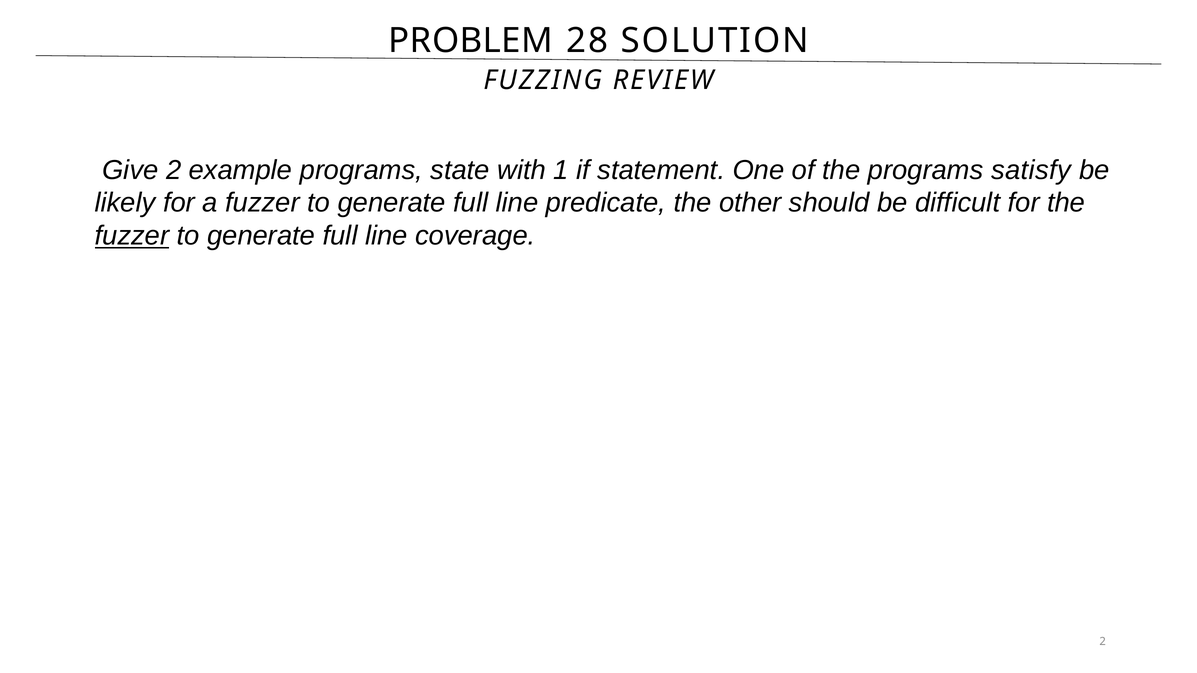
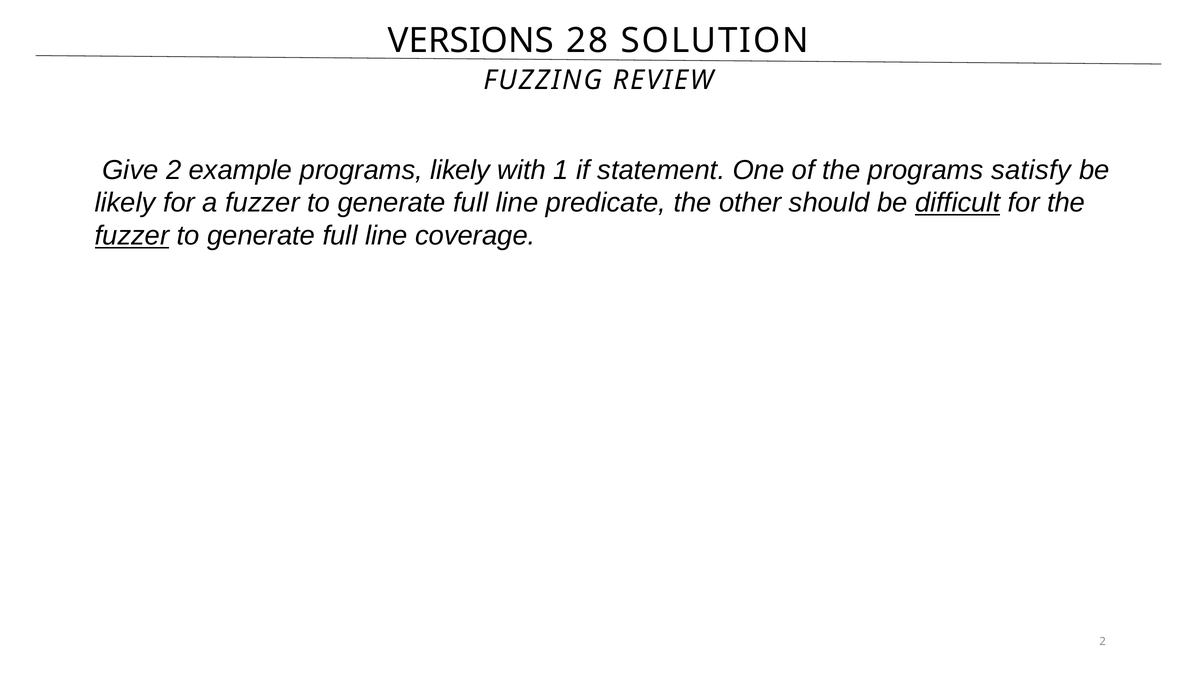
PROBLEM: PROBLEM -> VERSIONS (471, 41)
programs state: state -> likely (460, 170)
difficult underline: none -> present (958, 203)
